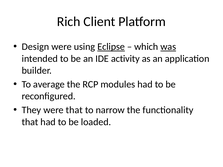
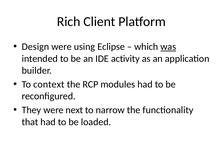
Eclipse underline: present -> none (111, 47)
average: average -> context (49, 84)
were that: that -> next (74, 110)
